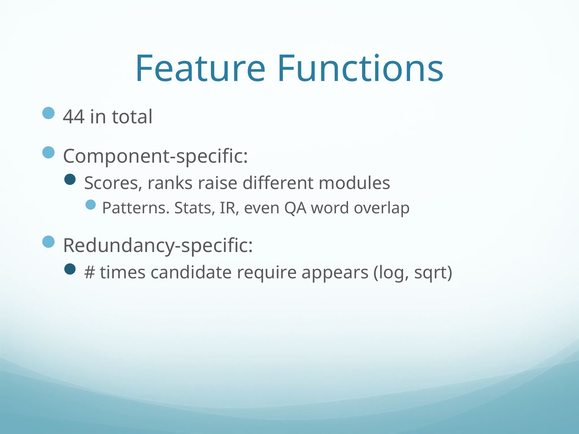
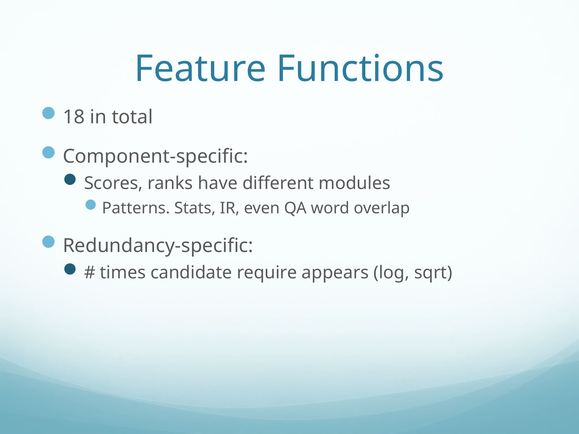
44: 44 -> 18 (74, 117)
raise: raise -> have (218, 183)
